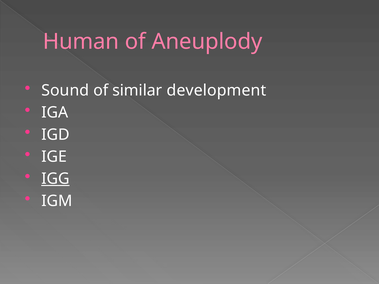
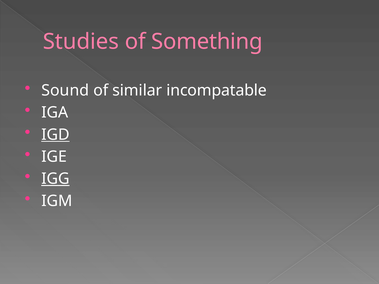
Human: Human -> Studies (81, 42)
Aneuplody: Aneuplody -> Something (207, 42)
development: development -> incompatable (217, 90)
IGD underline: none -> present (55, 135)
